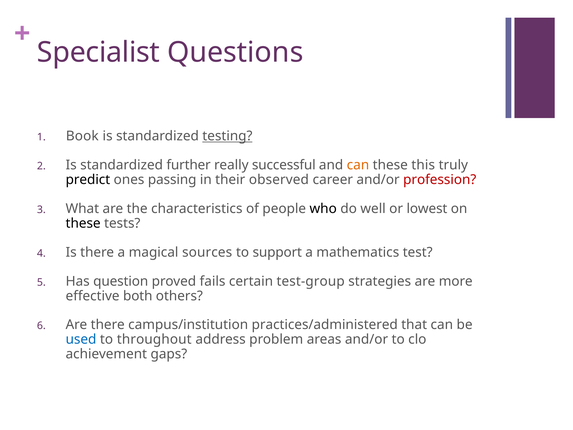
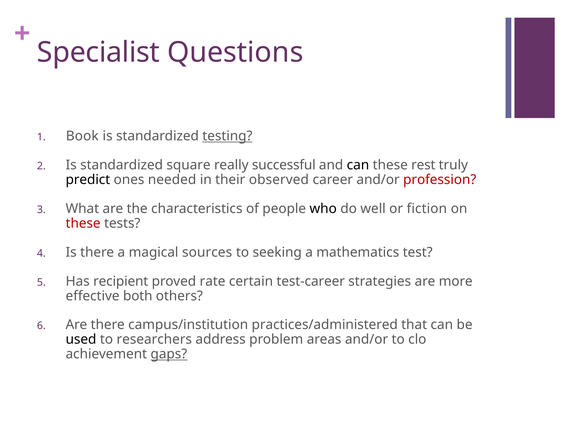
further: further -> square (189, 165)
can colour: orange -> black (358, 165)
this: this -> rest (423, 165)
passing: passing -> needed (172, 180)
lowest: lowest -> fiction (427, 209)
these colour: black -> red (83, 223)
support: support -> seeking (277, 252)
question: question -> recipient (121, 281)
fails: fails -> rate (213, 281)
test-group: test-group -> test-career (311, 281)
used colour: blue -> black (81, 339)
throughout: throughout -> researchers (154, 339)
gaps underline: none -> present (169, 354)
